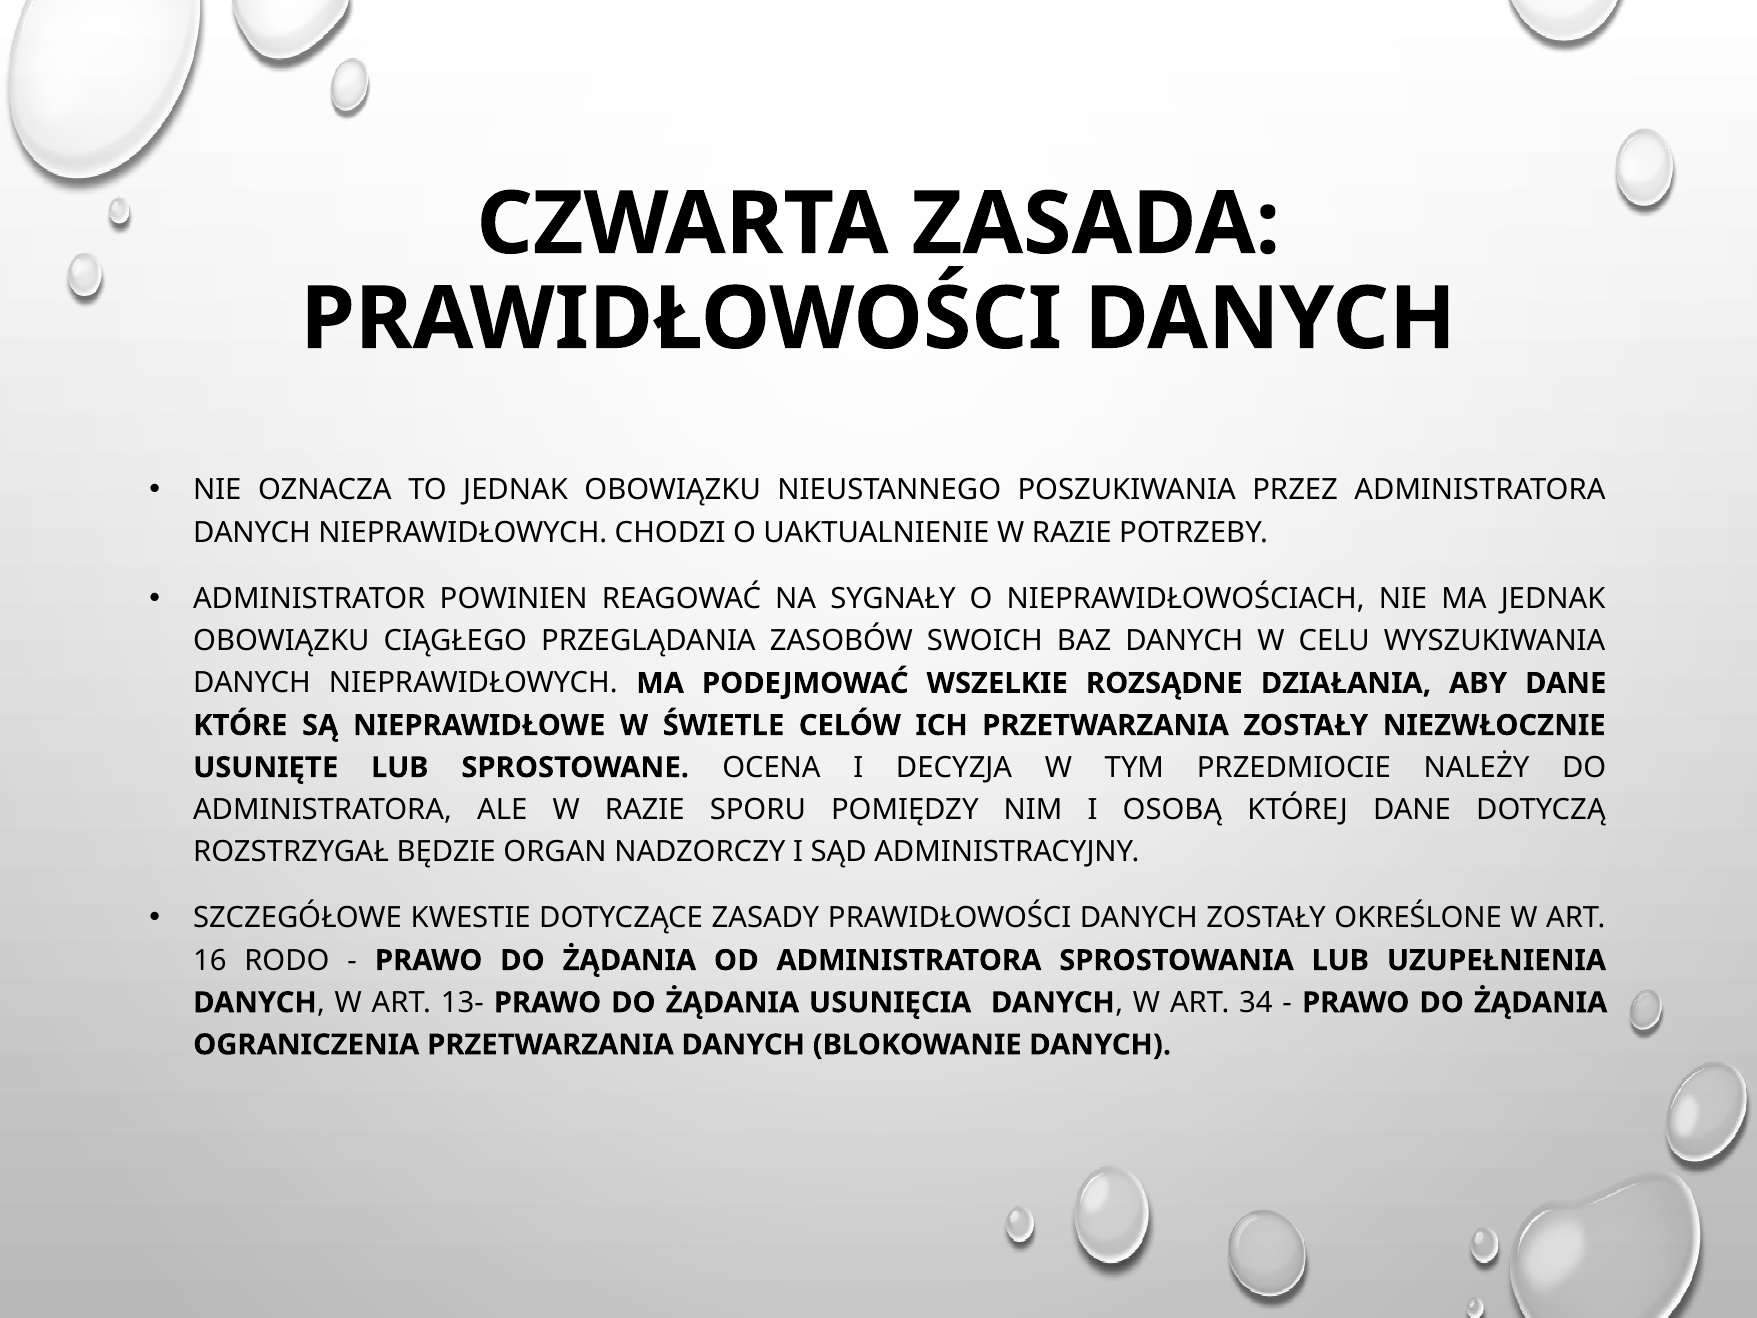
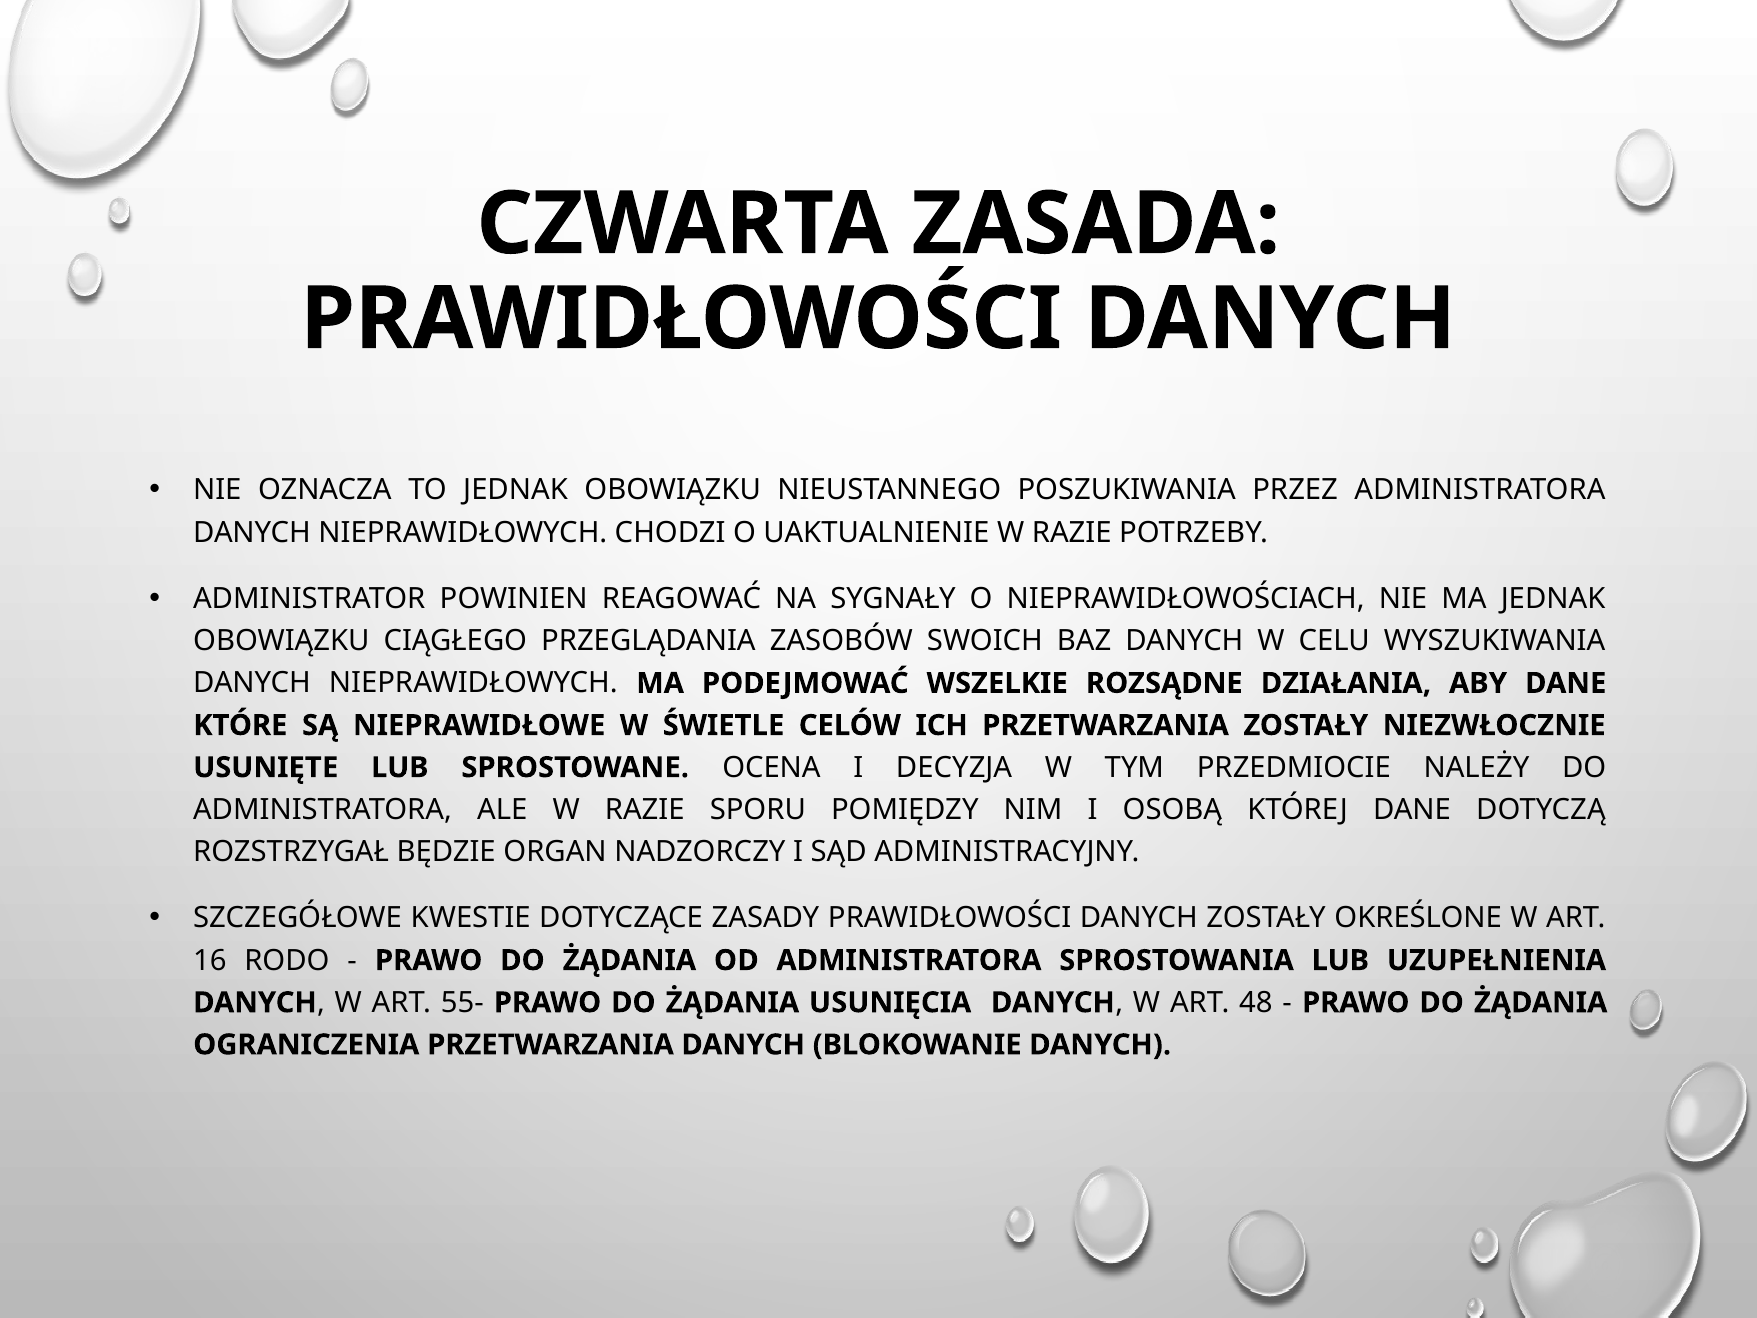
13-: 13- -> 55- (462, 1002)
34: 34 -> 48 (1256, 1002)
